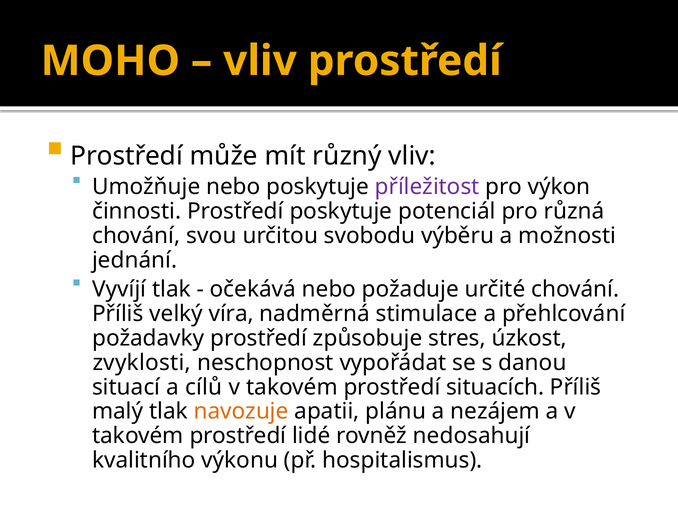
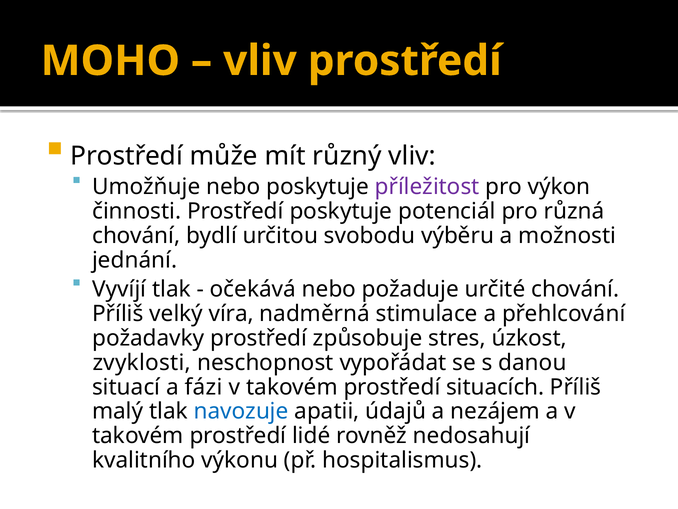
svou: svou -> bydlí (211, 236)
cílů: cílů -> fázi (204, 387)
navozuje colour: orange -> blue (241, 411)
plánu: plánu -> údajů (396, 411)
